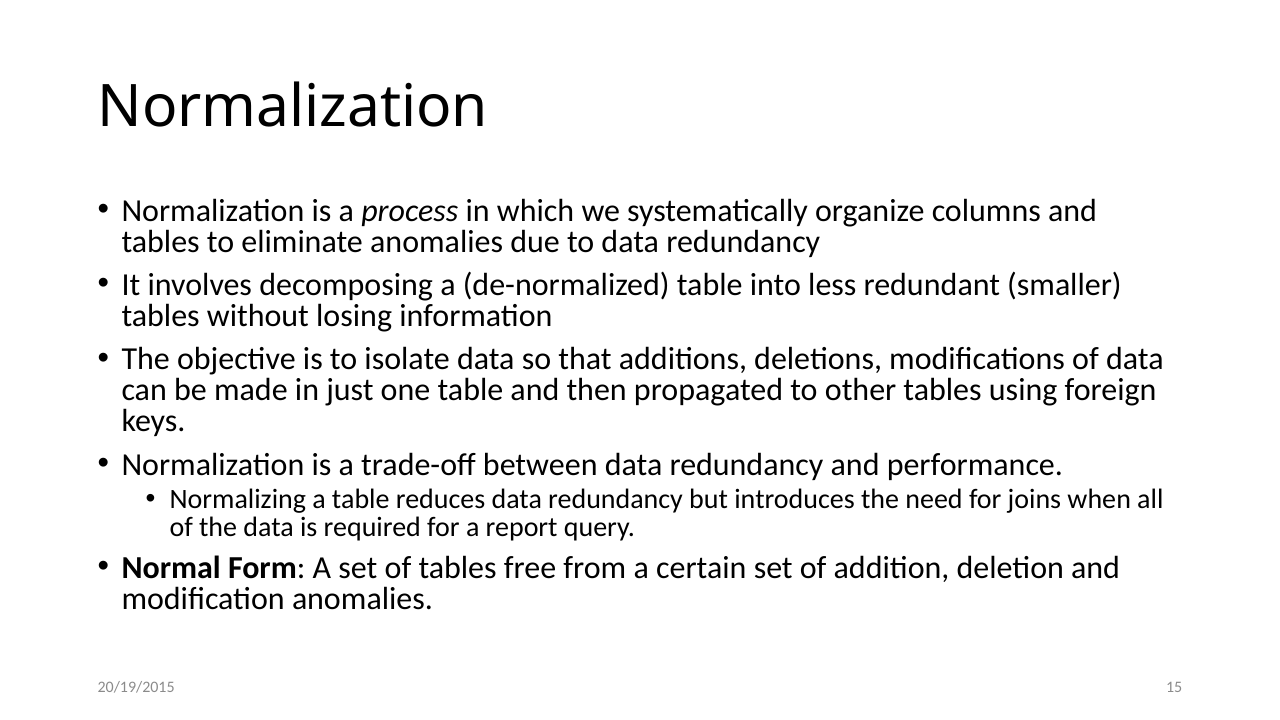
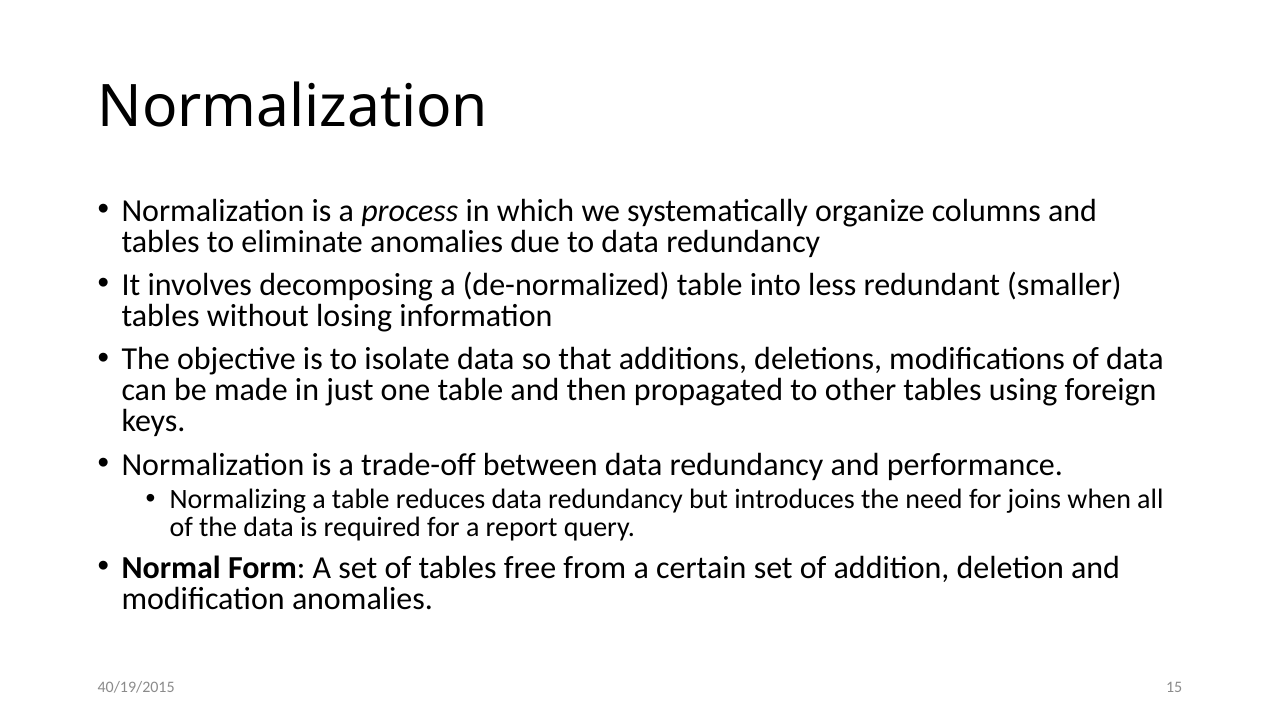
20/19/2015: 20/19/2015 -> 40/19/2015 (136, 688)
